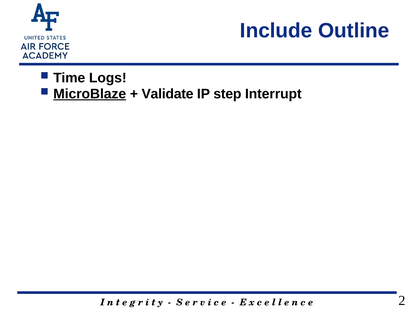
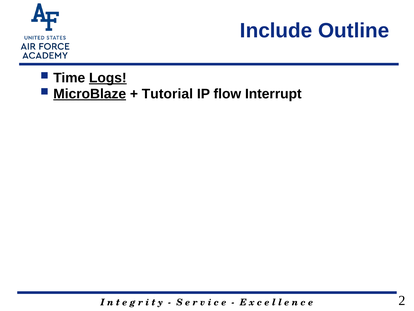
Logs underline: none -> present (108, 78)
Validate: Validate -> Tutorial (167, 94)
step: step -> flow (227, 94)
